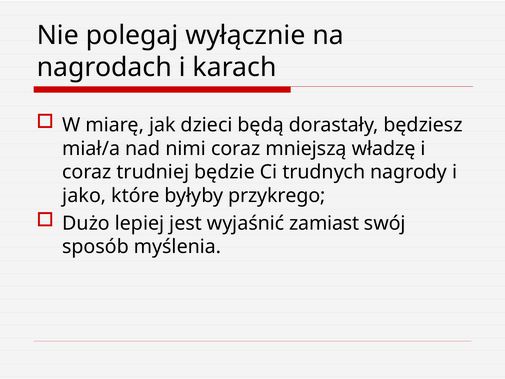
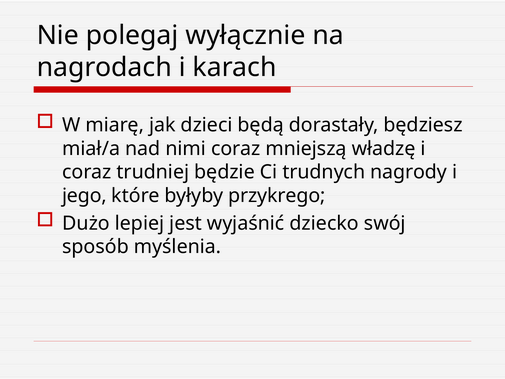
jako: jako -> jego (84, 196)
zamiast: zamiast -> dziecko (324, 223)
